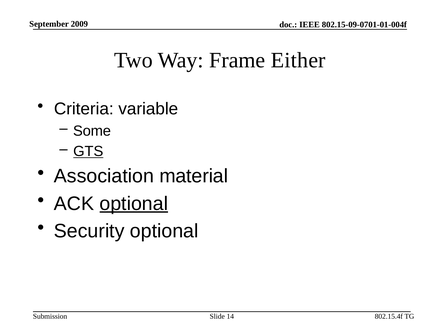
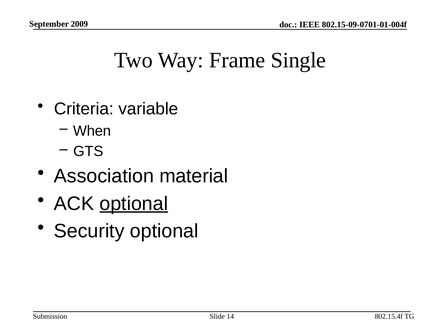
Either: Either -> Single (298, 60)
Some: Some -> When (92, 131)
GTS underline: present -> none (88, 151)
